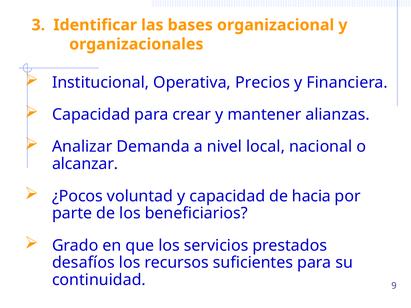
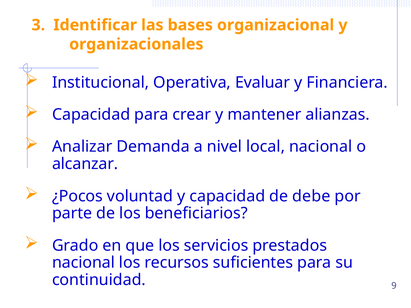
Precios: Precios -> Evaluar (263, 83)
hacia: hacia -> debe (311, 196)
desafíos: desafíos -> nacional (83, 263)
